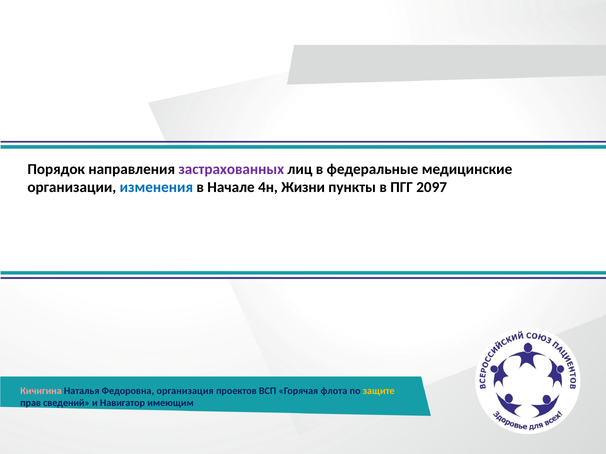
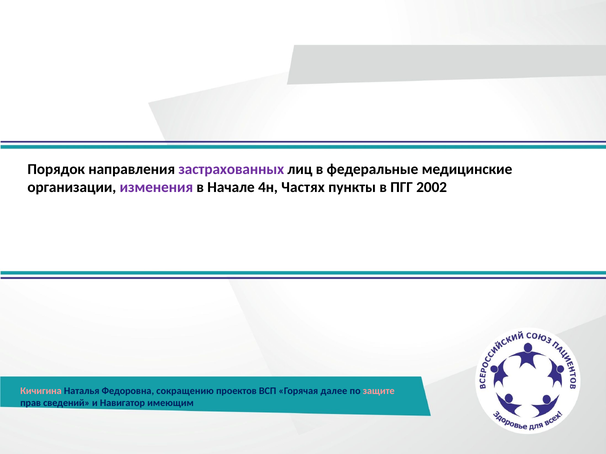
изменения colour: blue -> purple (156, 188)
Жизни: Жизни -> Частях (303, 188)
2097: 2097 -> 2002 (432, 188)
организация: организация -> сокращению (185, 391)
флота: флота -> далее (334, 391)
защите colour: yellow -> pink (379, 391)
